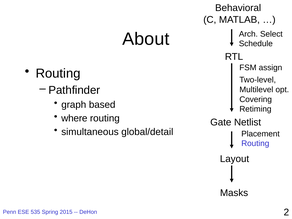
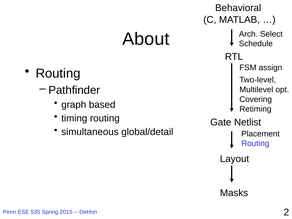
where: where -> timing (74, 118)
